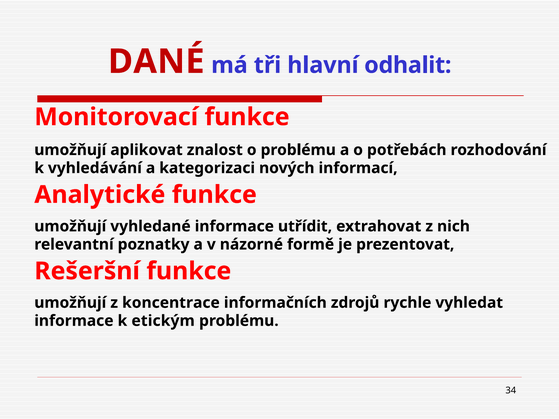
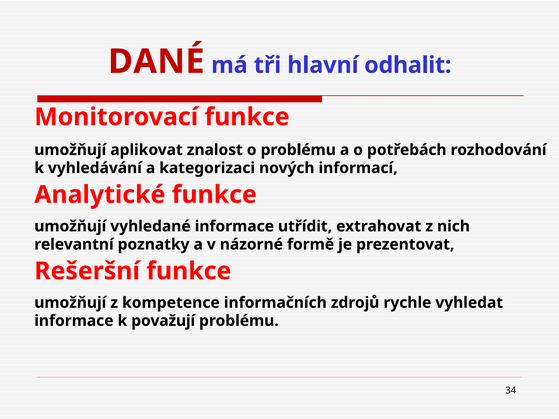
koncentrace: koncentrace -> kompetence (171, 303)
etickým: etickým -> považují (163, 321)
